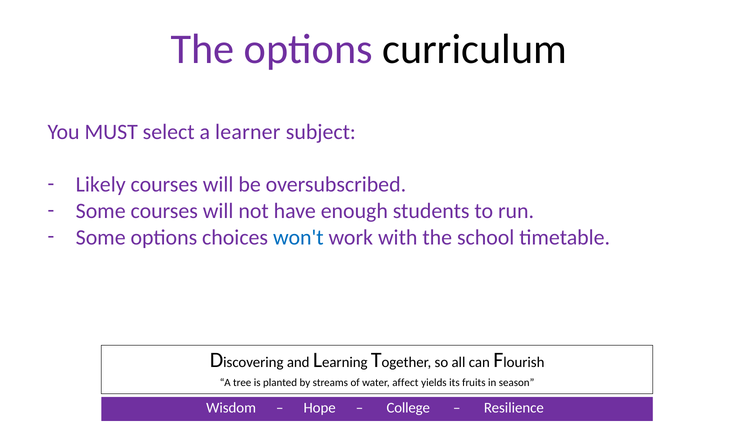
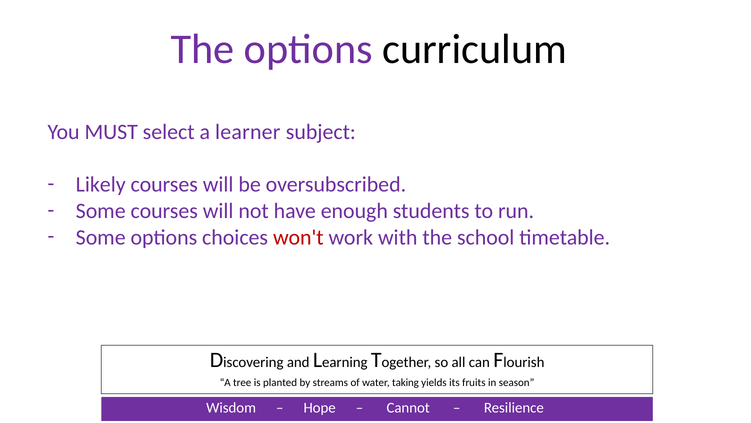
won't colour: blue -> red (298, 237)
affect: affect -> taking (405, 382)
College: College -> Cannot (408, 407)
